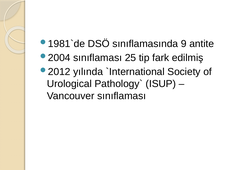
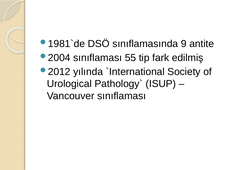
25: 25 -> 55 (130, 58)
